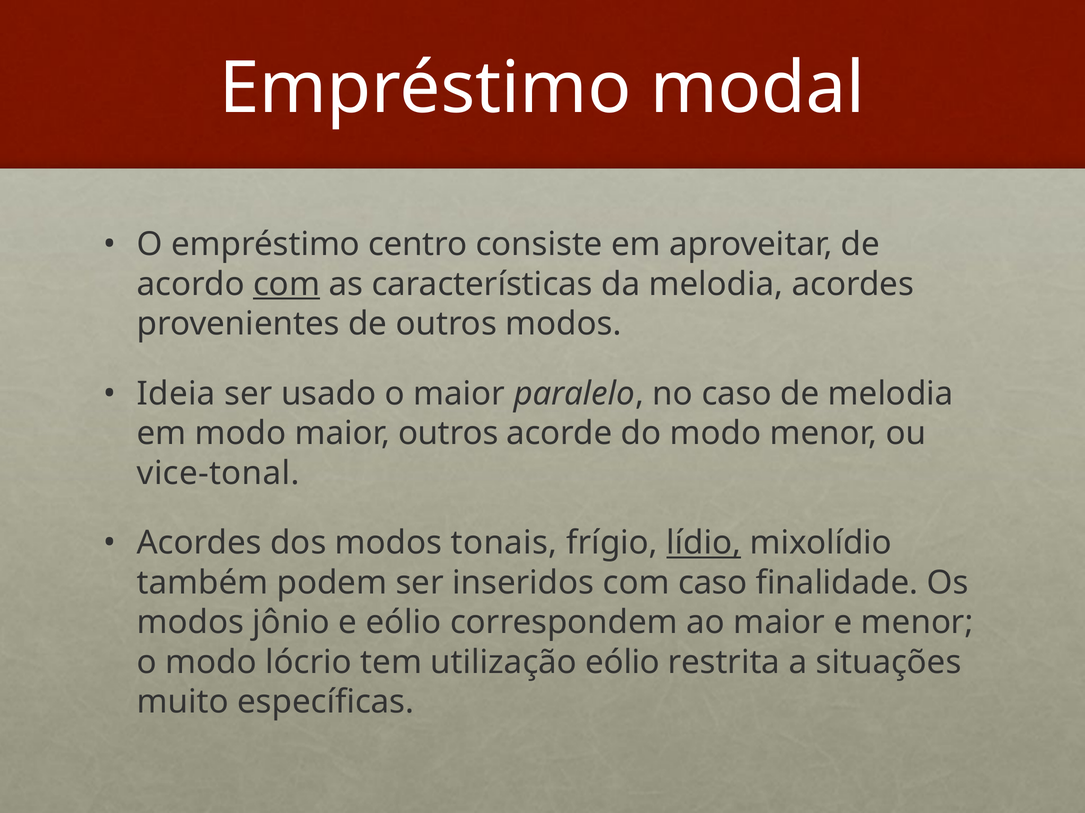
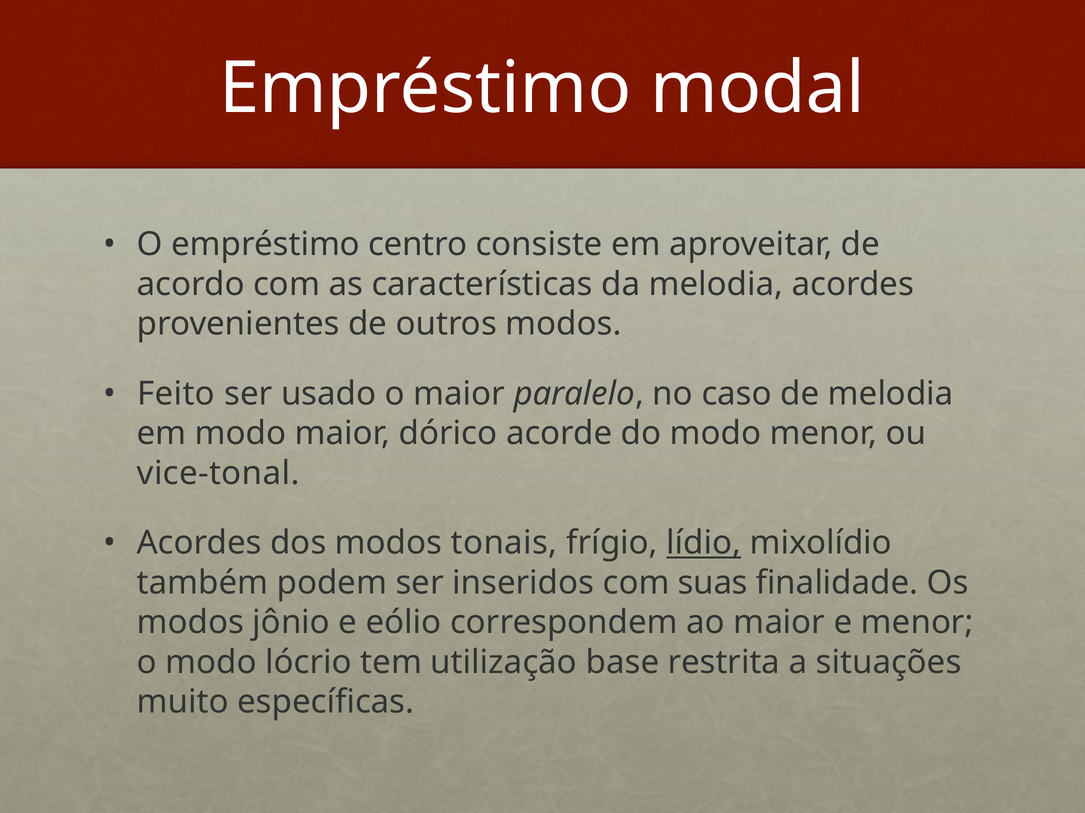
com underline: present -> none (287, 284)
Ideia: Ideia -> Feito (176, 394)
maior outros: outros -> dórico (448, 434)
com caso: caso -> suas (713, 583)
utilização eólio: eólio -> base (623, 663)
